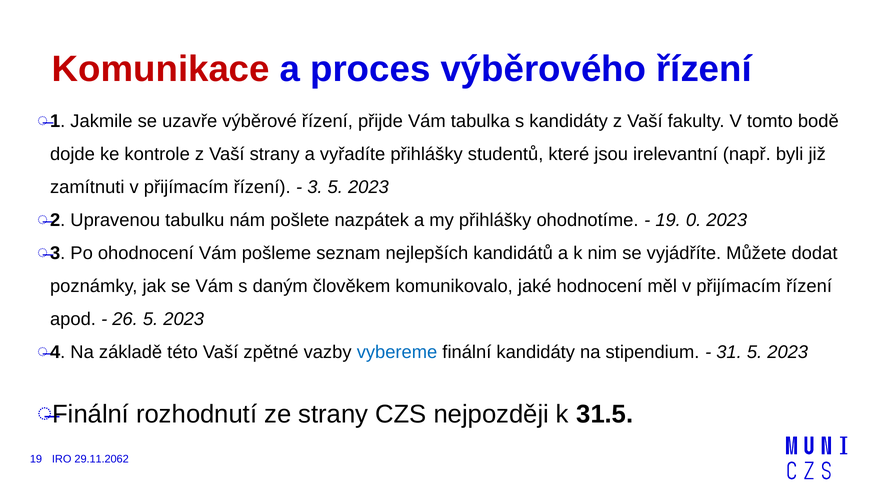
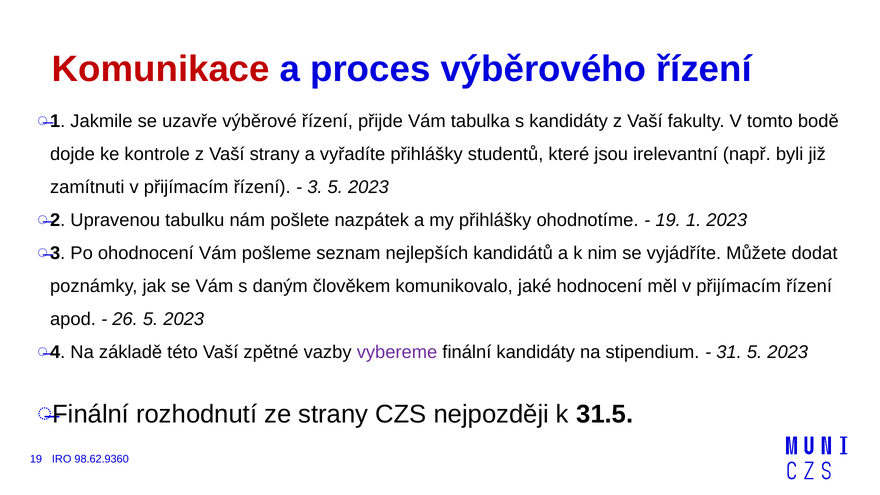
0: 0 -> 1 (694, 220)
vybereme colour: blue -> purple (397, 352)
29.11.2062: 29.11.2062 -> 98.62.9360 (102, 459)
